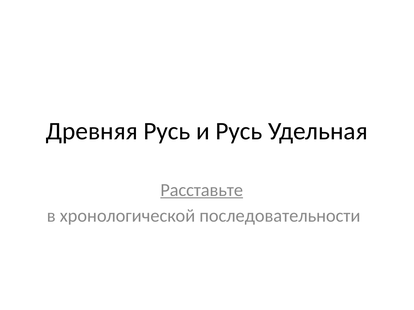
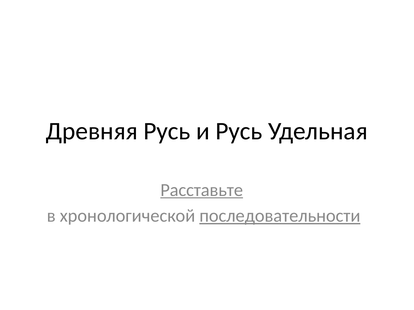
последовательности underline: none -> present (280, 216)
